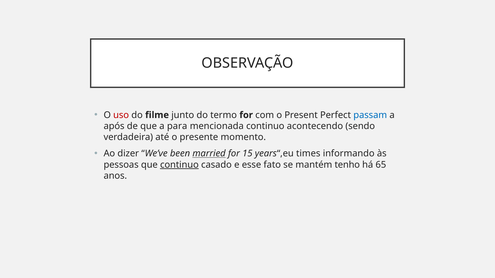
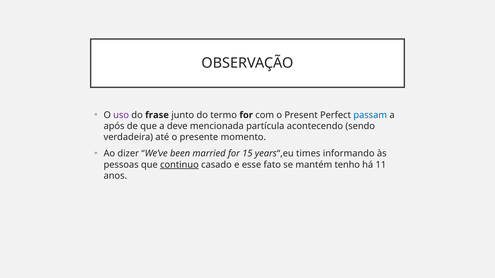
uso colour: red -> purple (121, 115)
filme: filme -> frase (157, 115)
para: para -> deve (177, 126)
mencionada continuo: continuo -> partícula (265, 126)
married underline: present -> none (209, 154)
65: 65 -> 11 (381, 165)
